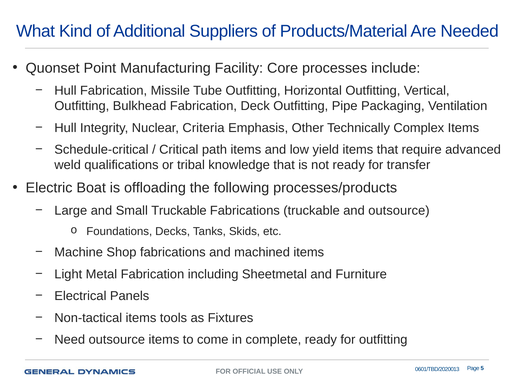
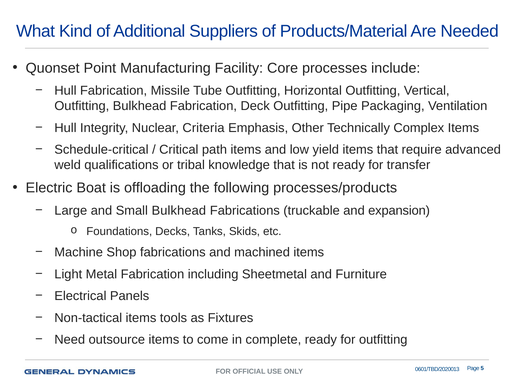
Small Truckable: Truckable -> Bulkhead (179, 211)
and outsource: outsource -> expansion (399, 211)
